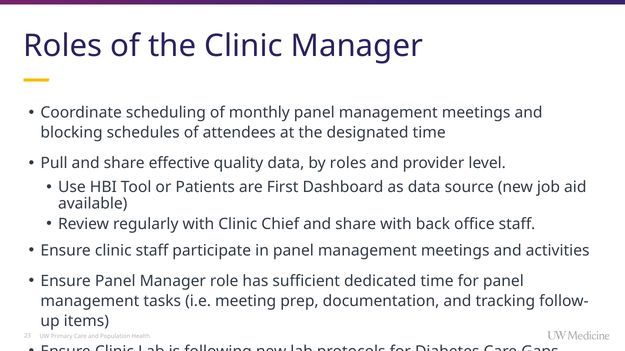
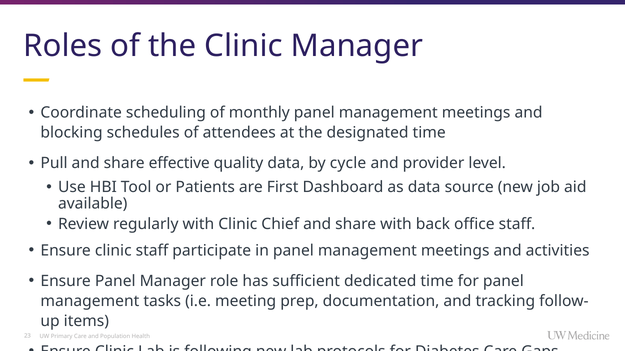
by roles: roles -> cycle (348, 163)
